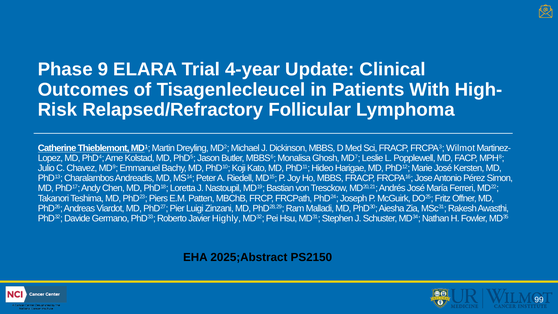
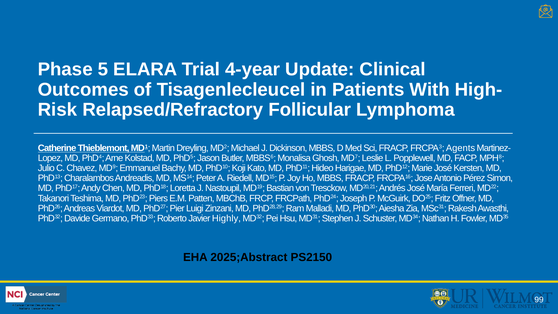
9: 9 -> 5 (103, 69)
Wilmot: Wilmot -> Agents (461, 148)
